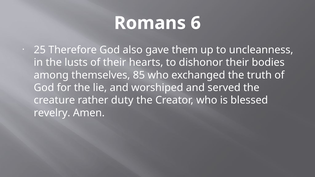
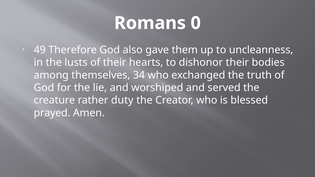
6: 6 -> 0 (196, 23)
25: 25 -> 49 (40, 50)
85: 85 -> 34 (139, 75)
revelry: revelry -> prayed (52, 113)
